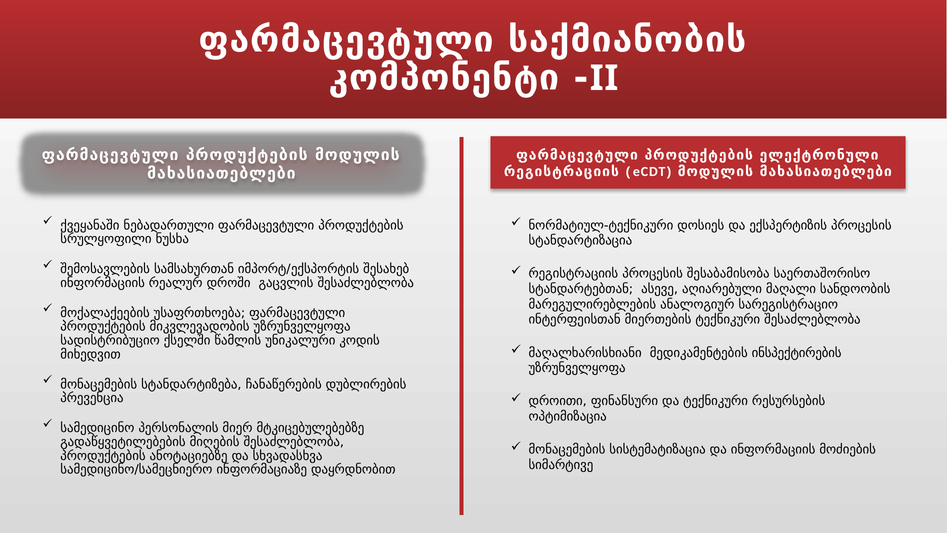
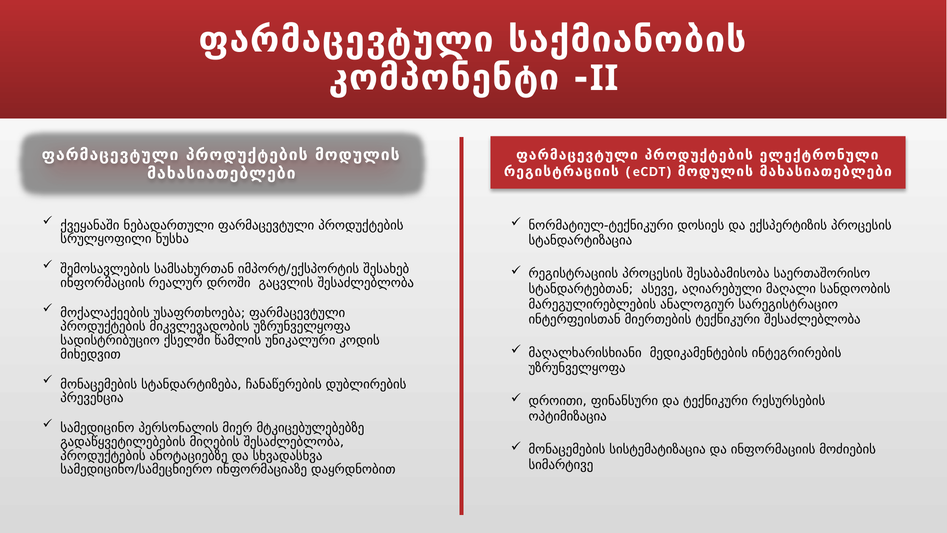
ინსპექტირების: ინსპექტირების -> ინტეგრირების (797, 353)
